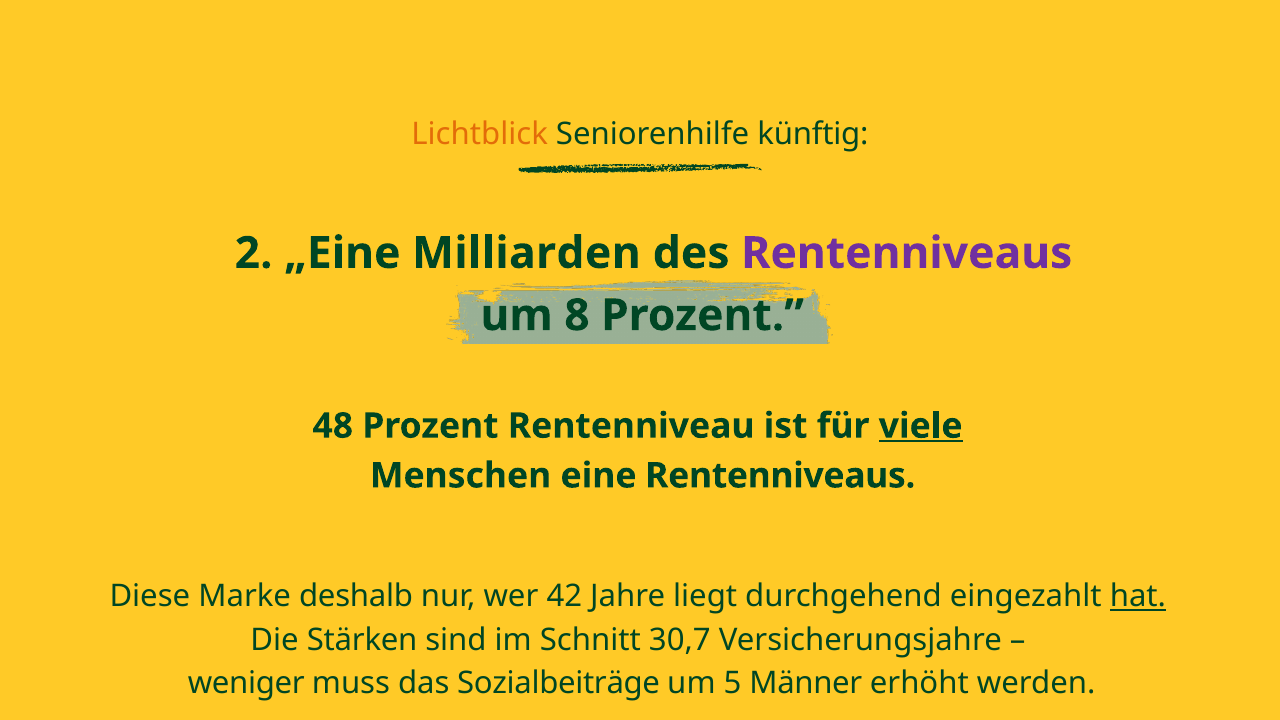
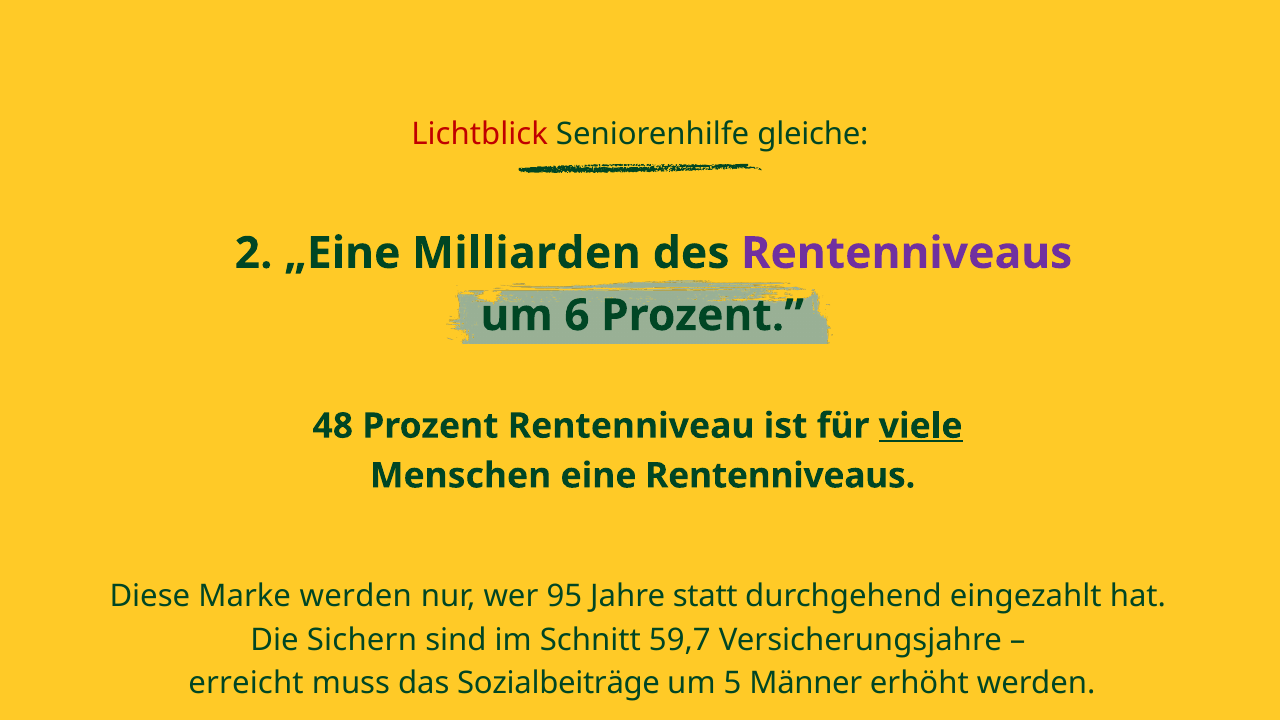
Lichtblick colour: orange -> red (480, 134)
künftig: künftig -> gleiche (813, 134)
8: 8 -> 6 (577, 316)
Marke deshalb: deshalb -> werden (356, 596)
42: 42 -> 95 (564, 596)
liegt: liegt -> statt (705, 596)
hat underline: present -> none (1138, 596)
Stärken: Stärken -> Sichern (362, 640)
30,7: 30,7 -> 59,7 (680, 640)
weniger: weniger -> erreicht (246, 683)
